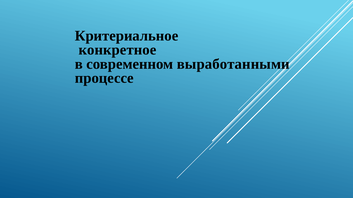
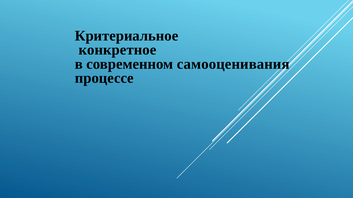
выработанными: выработанными -> самооценивания (233, 64)
